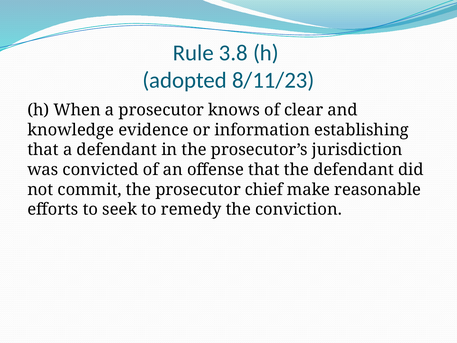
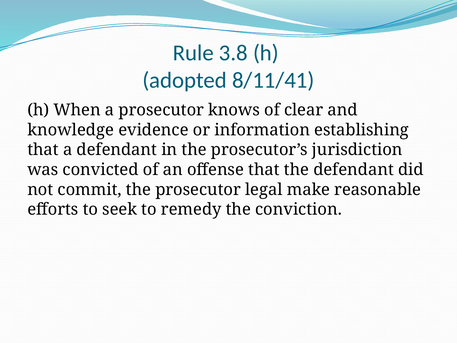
8/11/23: 8/11/23 -> 8/11/41 (273, 80)
chief: chief -> legal (264, 189)
